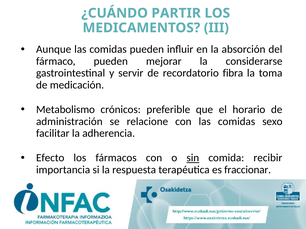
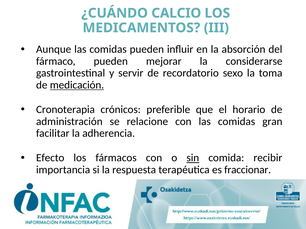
PARTIR: PARTIR -> CALCIO (176, 13)
fibra: fibra -> sexo (233, 73)
medicación underline: none -> present (77, 85)
Metabolismo: Metabolismo -> Cronoterapia (65, 110)
sexo: sexo -> gran (272, 122)
